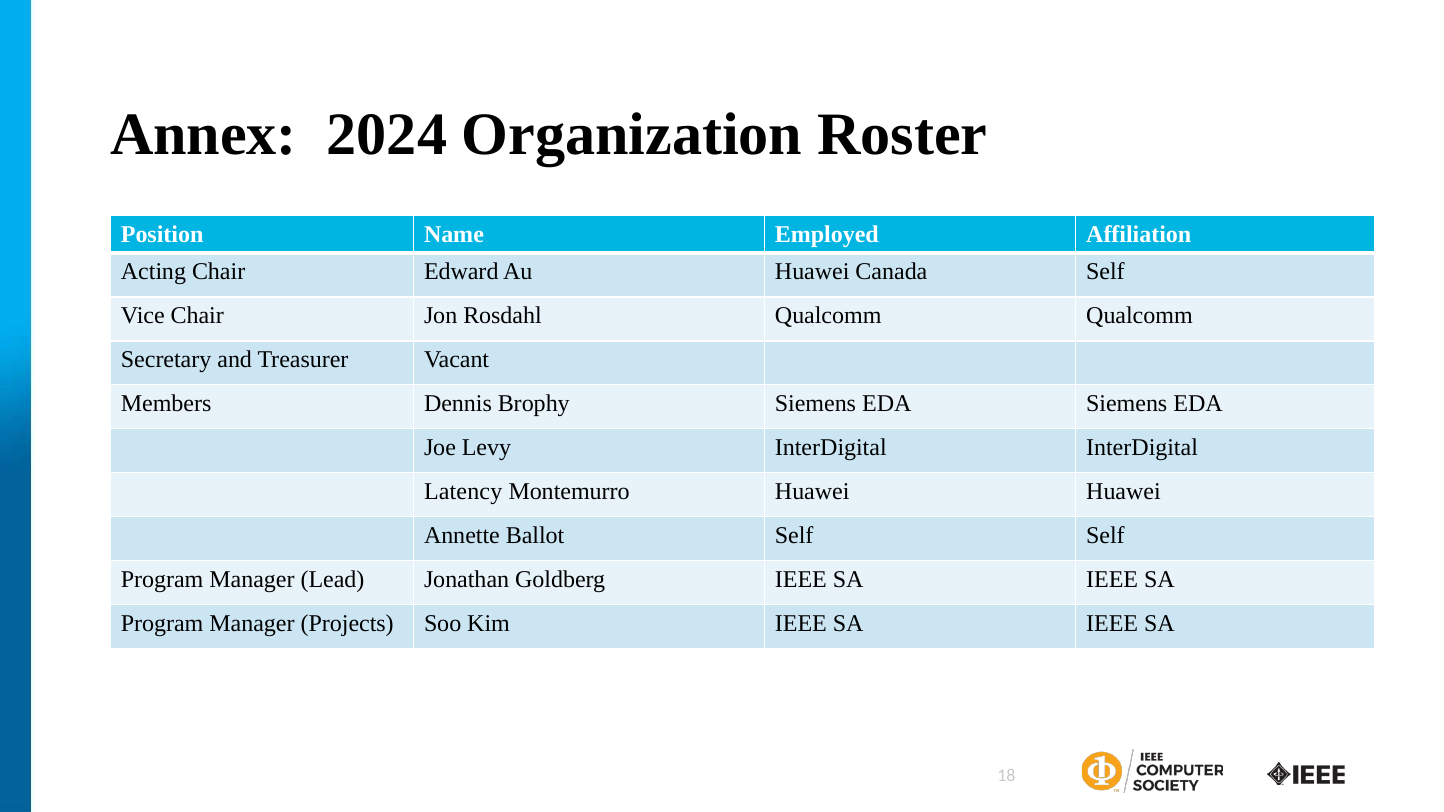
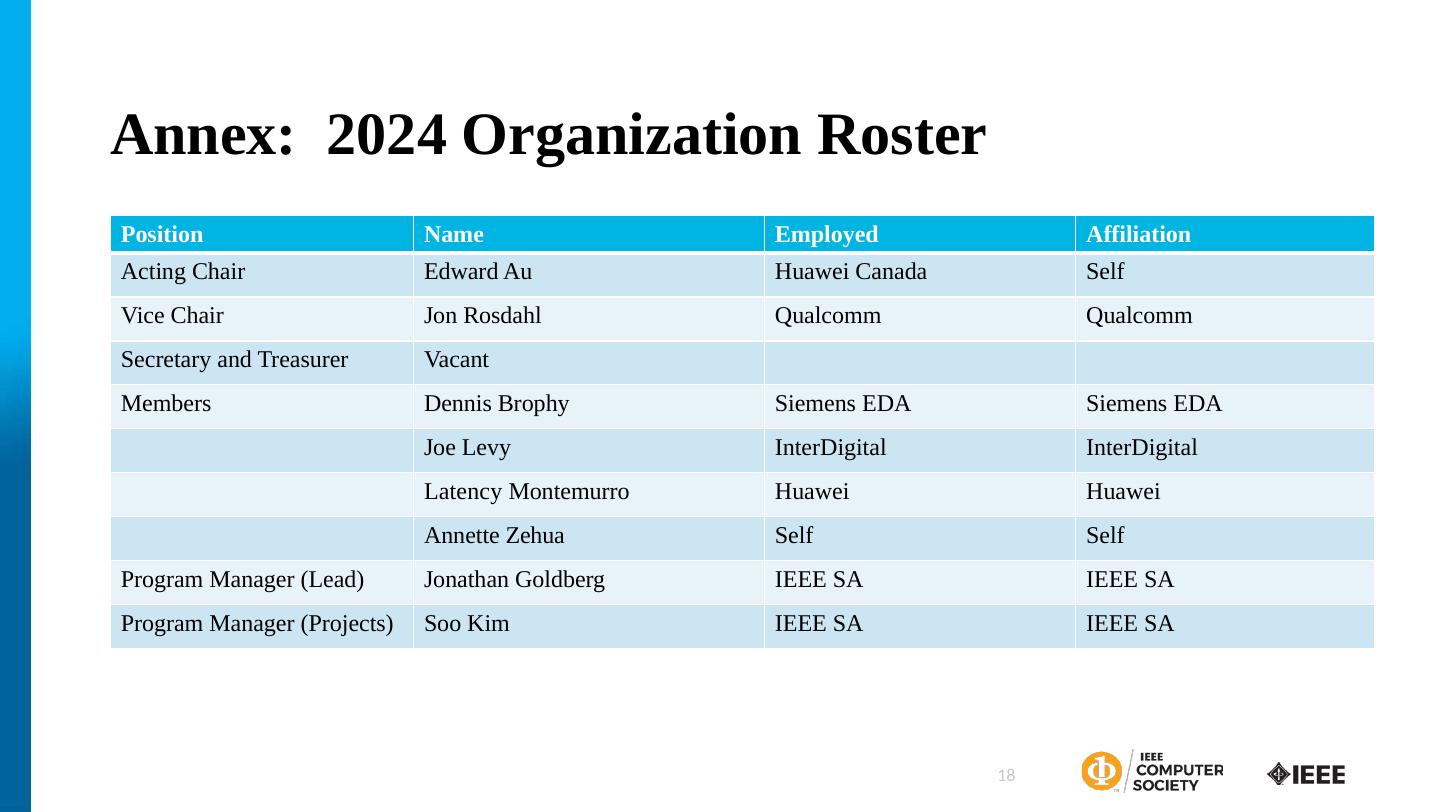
Ballot: Ballot -> Zehua (535, 536)
